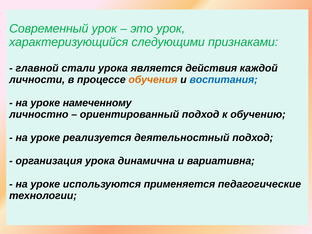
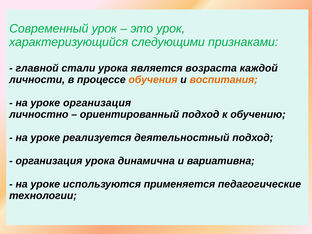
действия: действия -> возраста (211, 68)
воспитания colour: blue -> orange (224, 80)
уроке намеченному: намеченному -> организация (97, 103)
